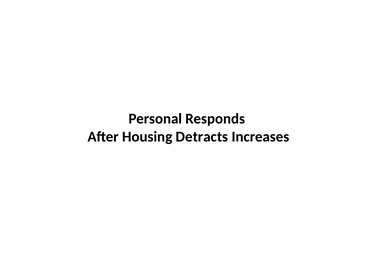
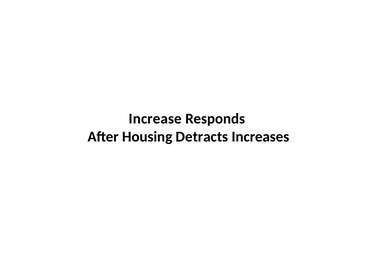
Personal: Personal -> Increase (155, 119)
